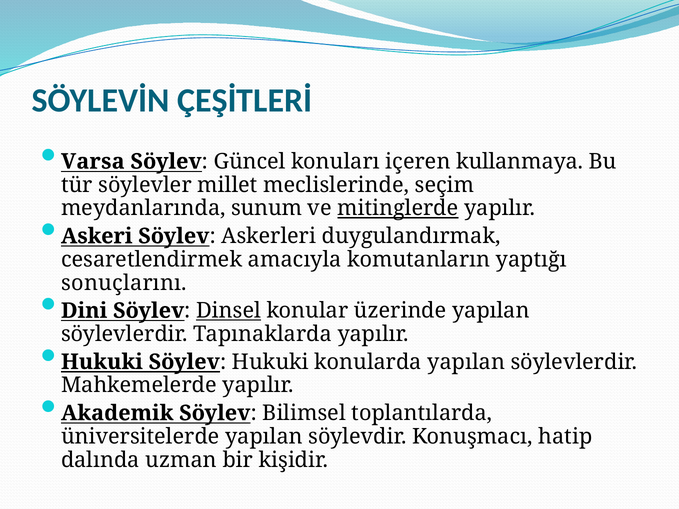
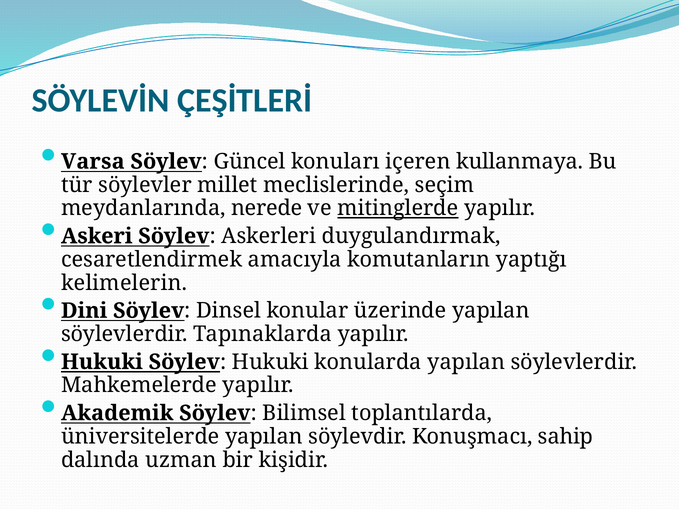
sunum: sunum -> nerede (267, 208)
sonuçlarını: sonuçlarını -> kelimelerin (124, 283)
Dinsel underline: present -> none (229, 311)
hatip: hatip -> sahip (566, 437)
